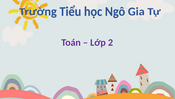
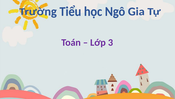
2: 2 -> 3 (111, 42)
